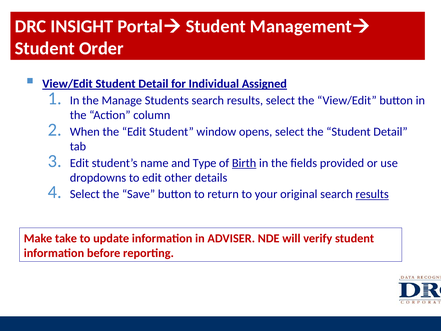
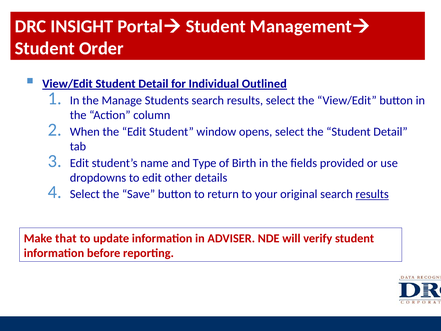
Assigned: Assigned -> Outlined (264, 84)
Birth underline: present -> none (244, 163)
take: take -> that (66, 238)
